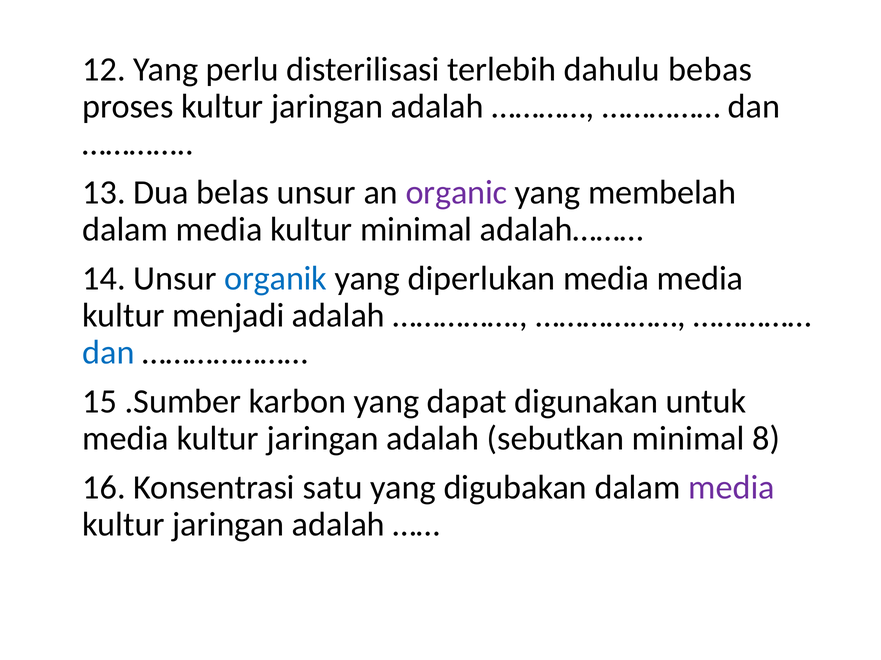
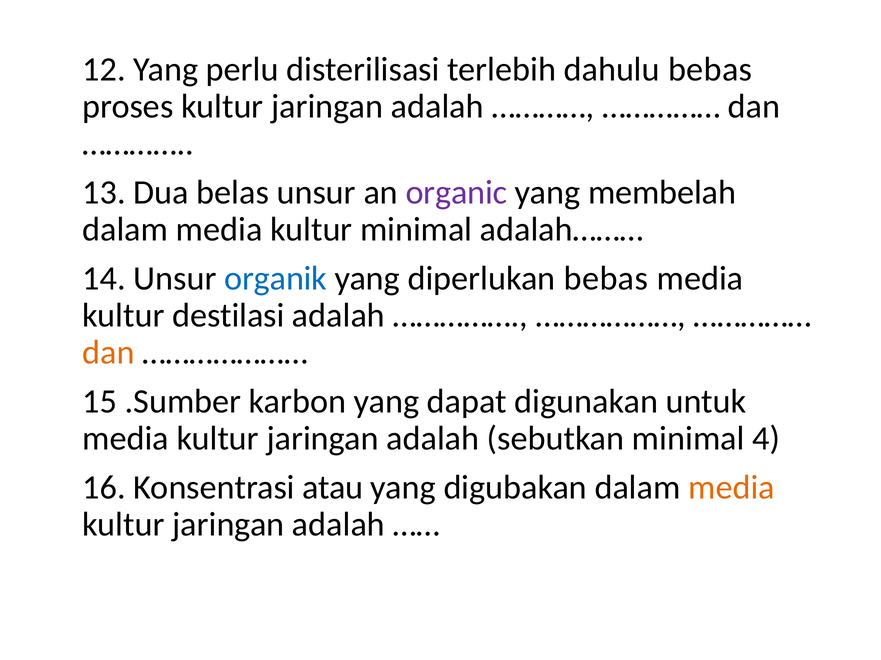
diperlukan media: media -> bebas (606, 279)
menjadi: menjadi -> destilasi (228, 316)
dan colour: blue -> orange (109, 353)
8: 8 -> 4 (766, 439)
satu: satu -> atau (333, 488)
media colour: purple -> orange (732, 488)
